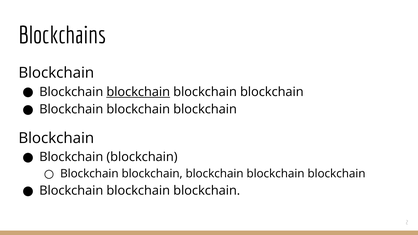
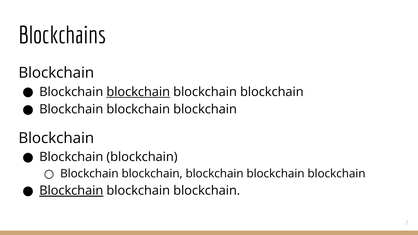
Blockchain underline: none -> present (71, 191)
